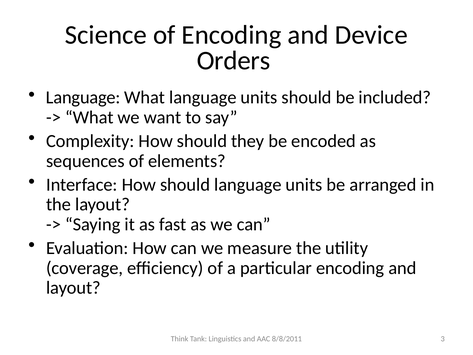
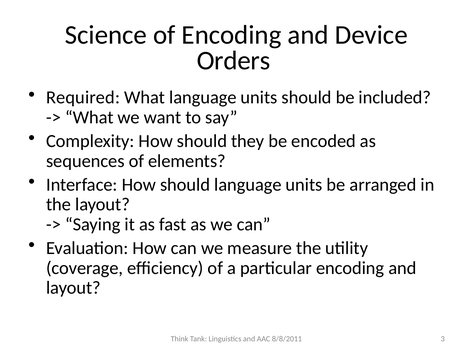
Language: Language -> Required (83, 97)
